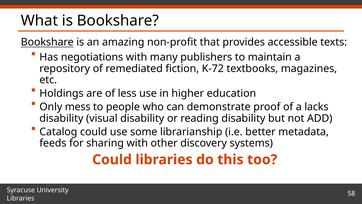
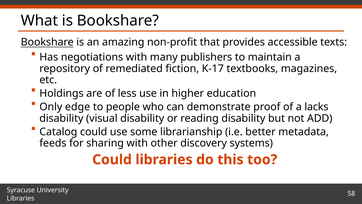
K-72: K-72 -> K-17 (213, 68)
mess: mess -> edge (78, 107)
